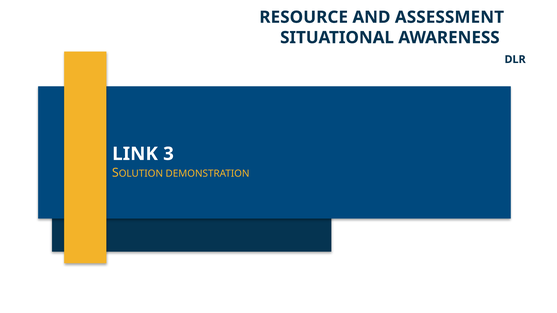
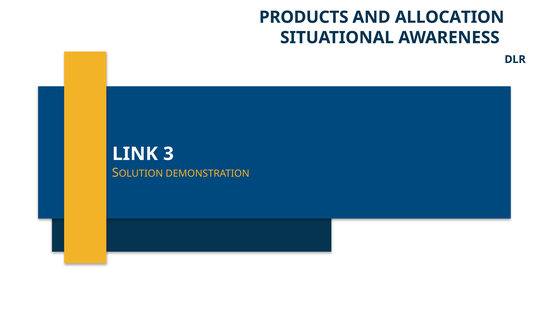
RESOURCE: RESOURCE -> PRODUCTS (304, 17)
ASSESSMENT: ASSESSMENT -> ALLOCATION (450, 17)
